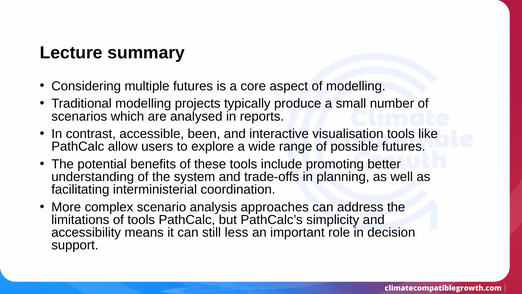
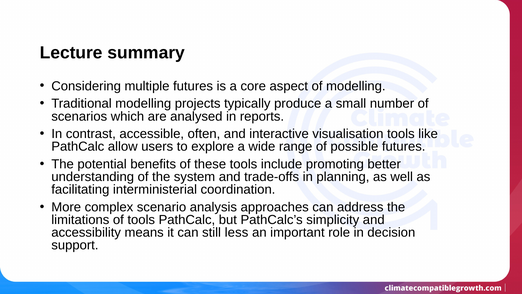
been: been -> often (204, 134)
